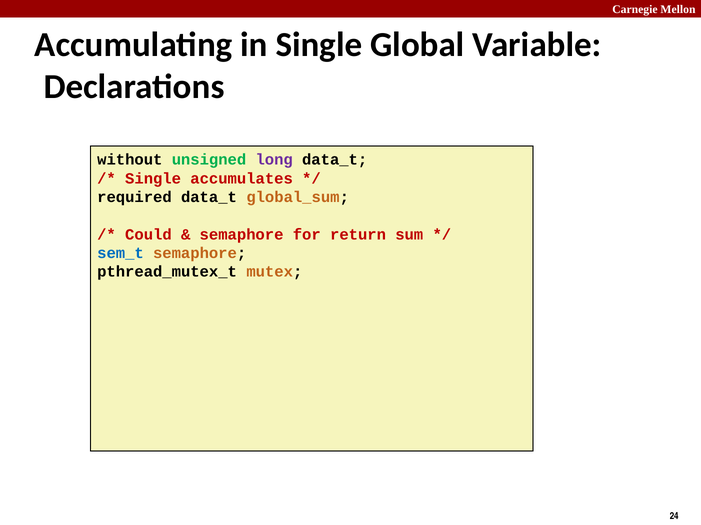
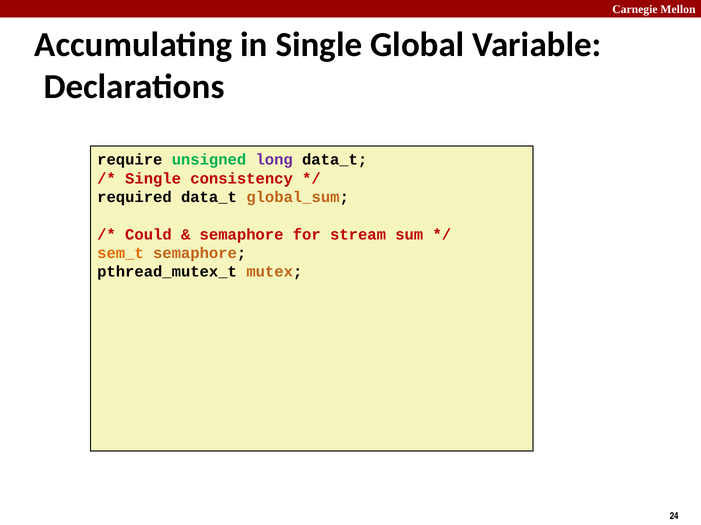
without: without -> require (130, 160)
accumulates: accumulates -> consistency (242, 179)
return: return -> stream (358, 235)
sem_t colour: blue -> orange (121, 253)
